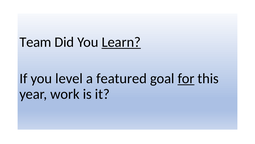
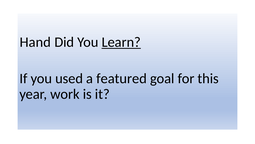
Team: Team -> Hand (35, 42)
level: level -> used (69, 78)
for underline: present -> none (186, 78)
